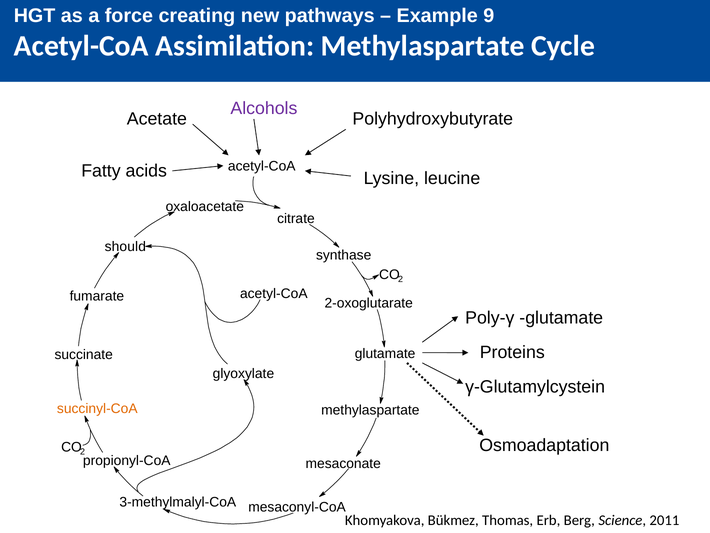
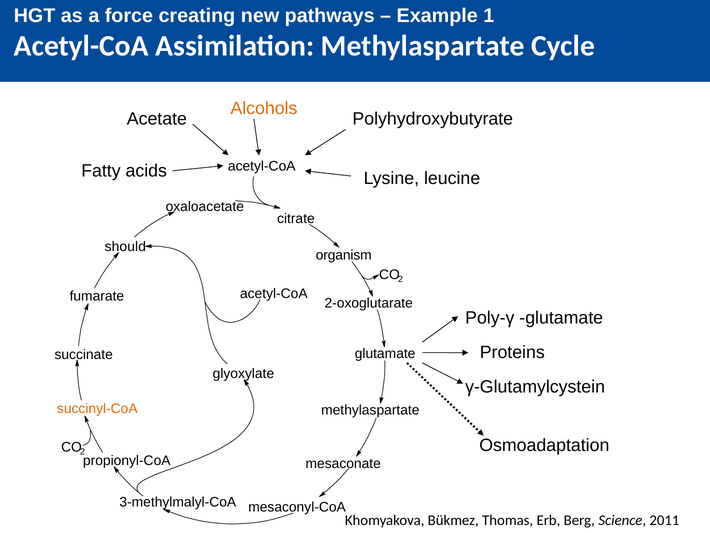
9: 9 -> 1 (489, 16)
Alcohols colour: purple -> orange (264, 108)
synthase: synthase -> organism (344, 255)
